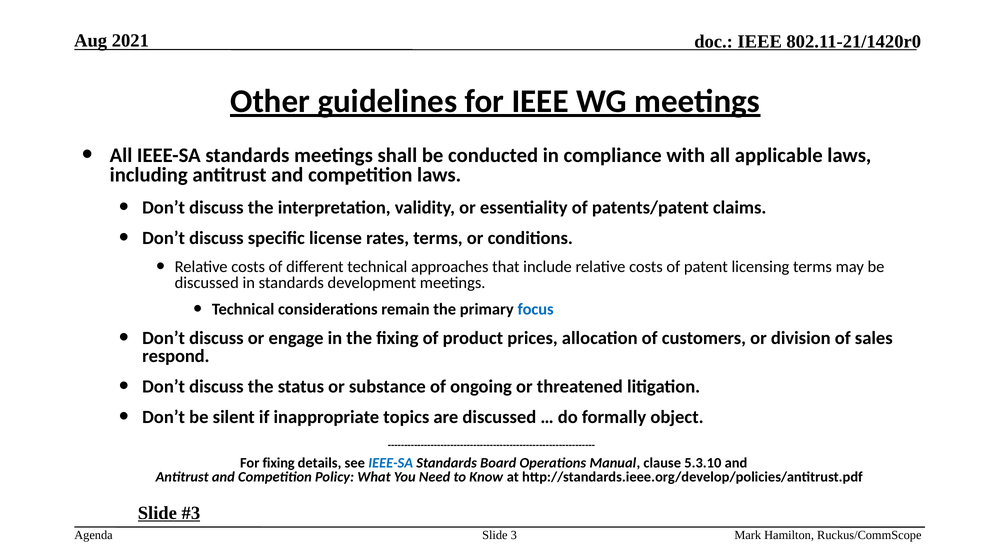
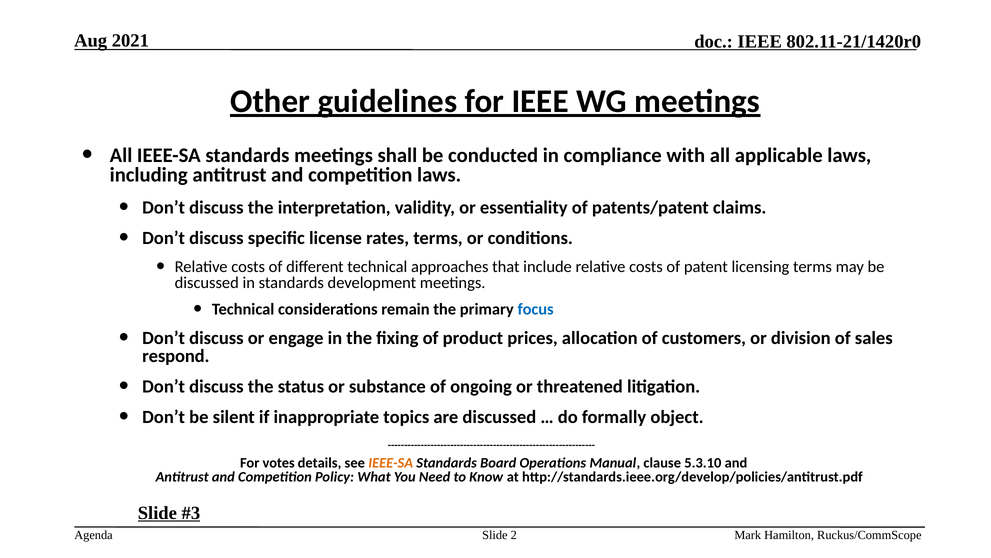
For fixing: fixing -> votes (279, 463)
IEEE-SA colour: blue -> orange (391, 463)
3: 3 -> 2 (514, 535)
